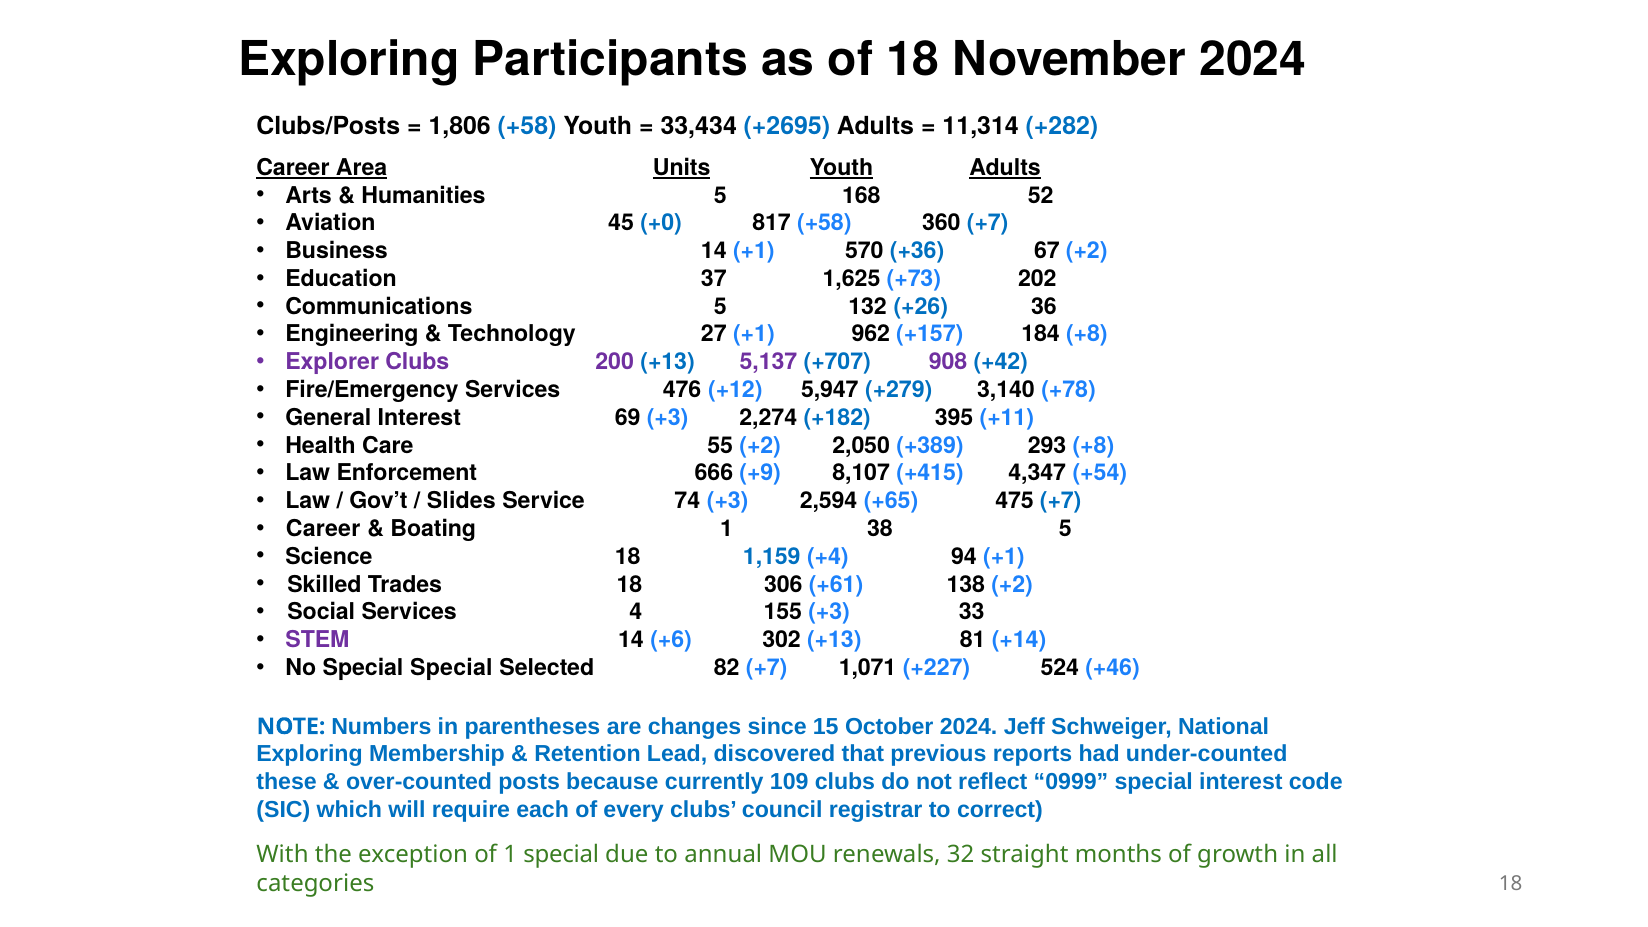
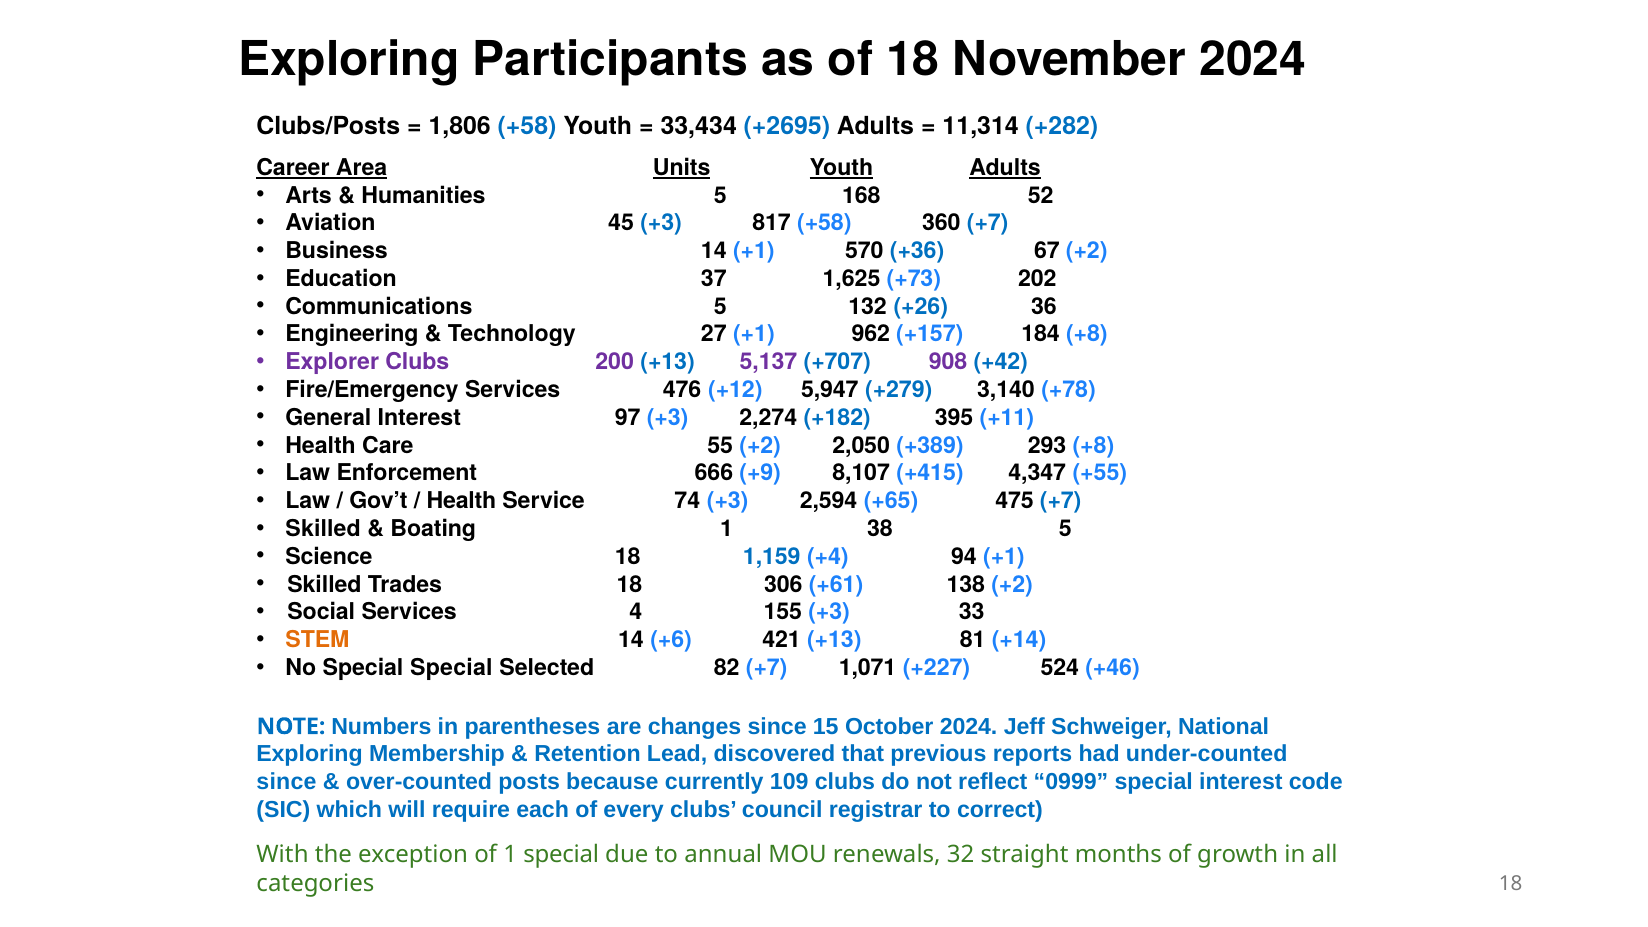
45 +0: +0 -> +3 (661, 223)
69: 69 -> 97 (628, 418)
+54: +54 -> +55 (1100, 473)
Slides: Slides -> Health (462, 501)
Career: Career -> Skilled (323, 529)
STEM colour: purple -> orange (317, 640)
302: 302 -> 421 (782, 640)
these: these -> since (286, 782)
